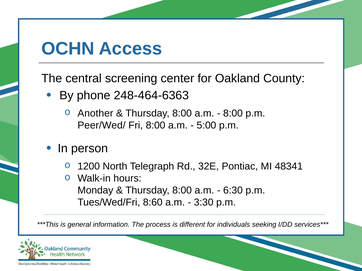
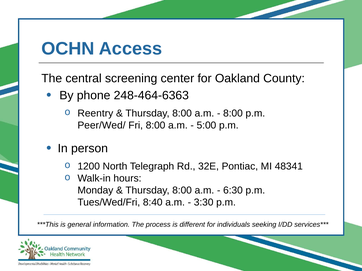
Another: Another -> Reentry (95, 113)
8:60: 8:60 -> 8:40 (153, 203)
